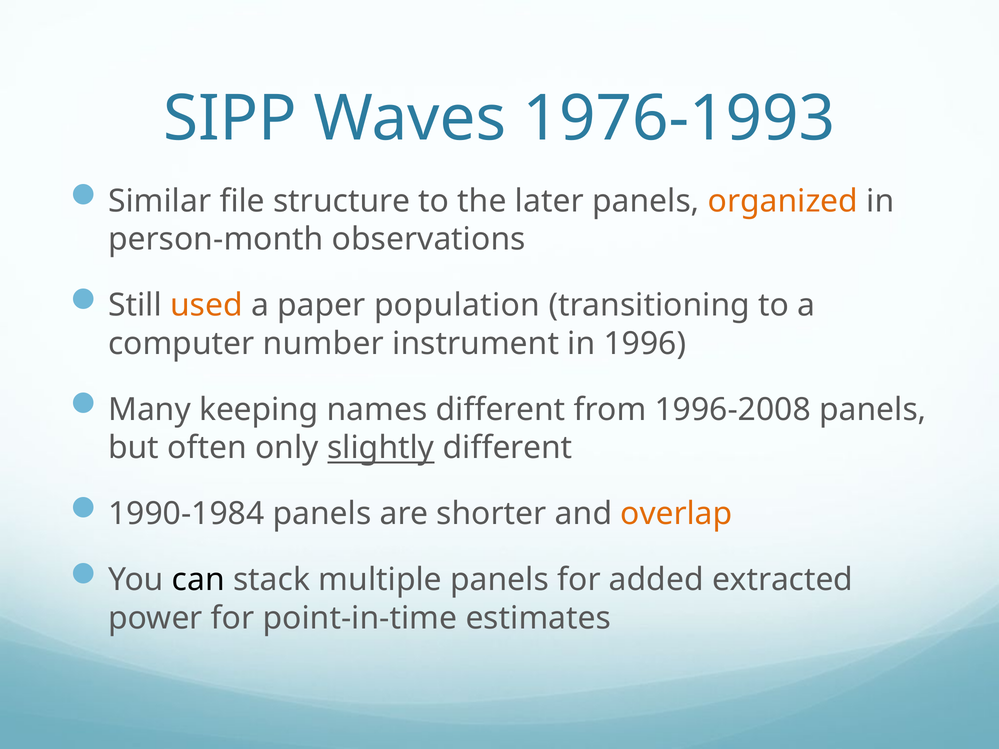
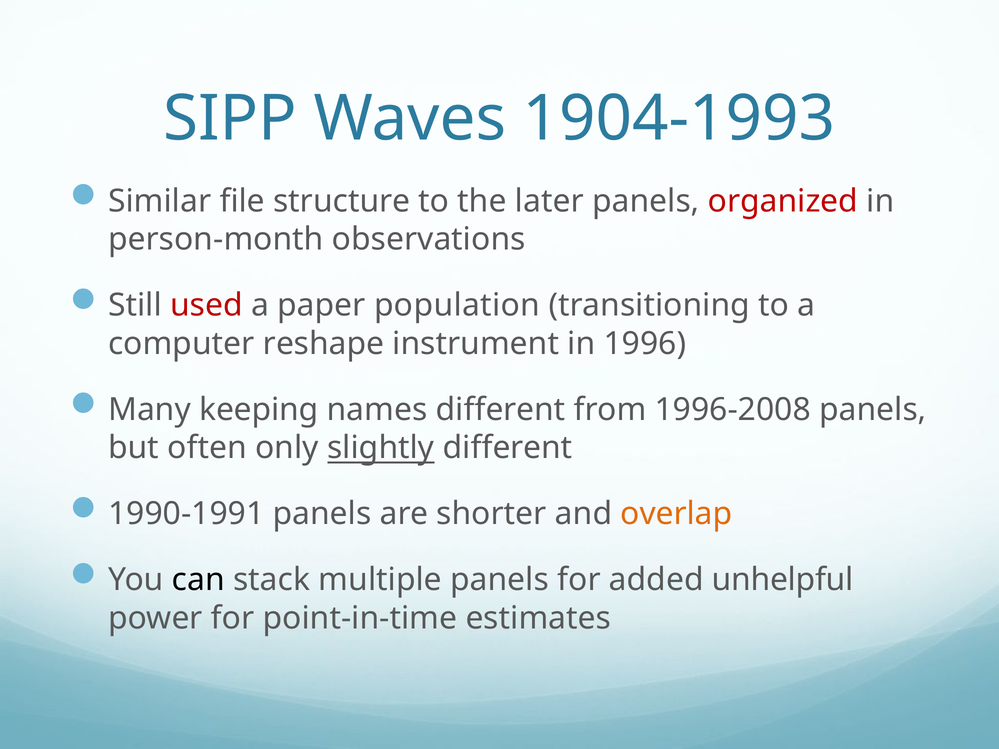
1976-1993: 1976-1993 -> 1904-1993 (679, 119)
organized colour: orange -> red (783, 201)
used colour: orange -> red (206, 305)
number: number -> reshape (324, 344)
1990-1984: 1990-1984 -> 1990-1991 (186, 514)
extracted: extracted -> unhelpful (783, 580)
